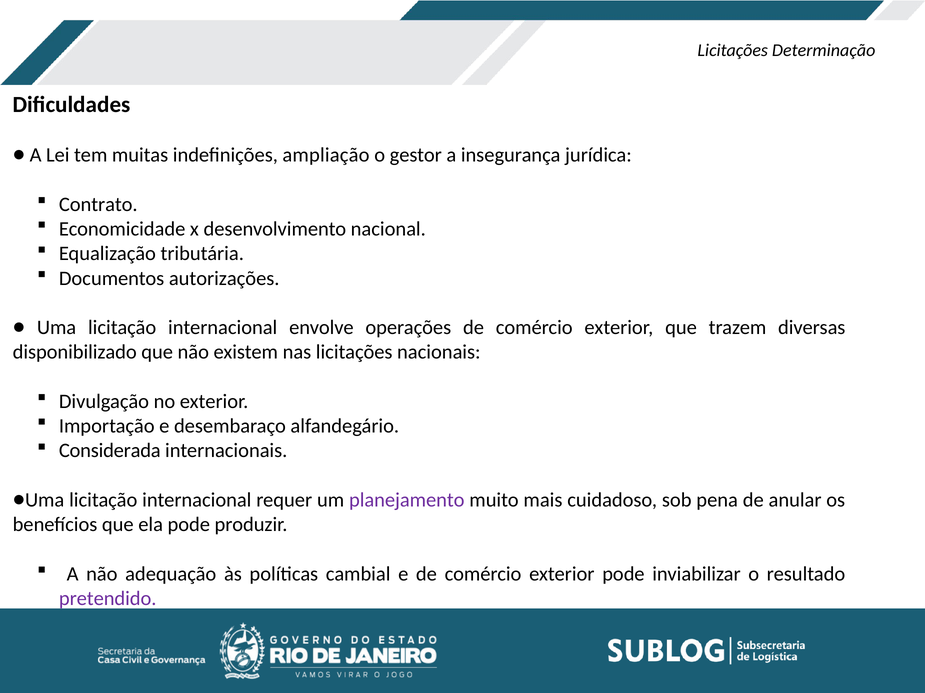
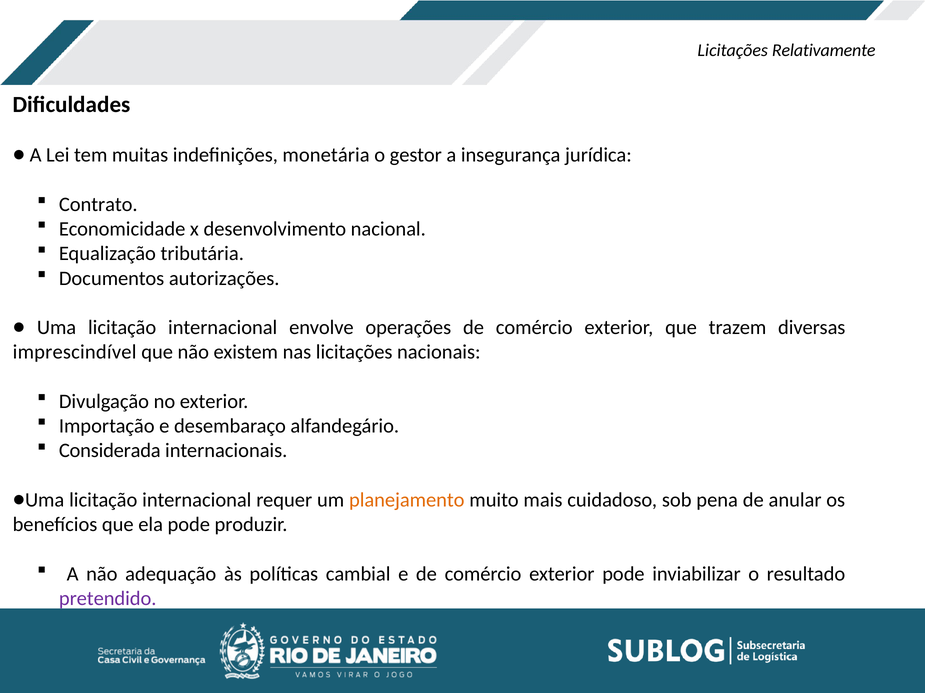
Determinação: Determinação -> Relativamente (824, 50)
ampliação: ampliação -> monetária (326, 155)
disponibilizado: disponibilizado -> imprescindível (75, 353)
planejamento colour: purple -> orange (407, 500)
